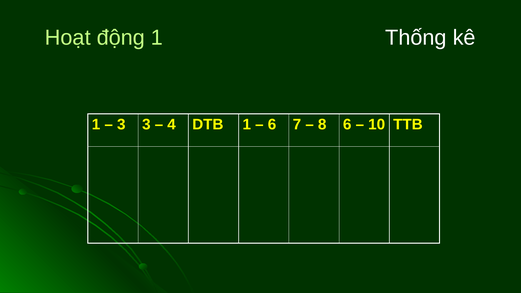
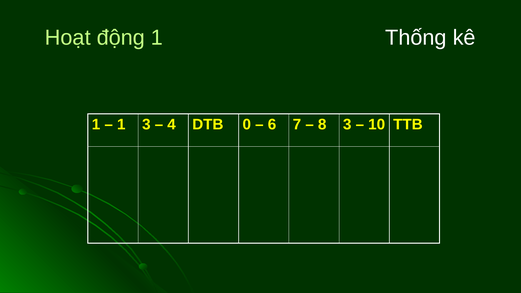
3: 3 -> 1 (121, 125)
DTB 1: 1 -> 0 (247, 125)
8 6: 6 -> 3 (347, 125)
